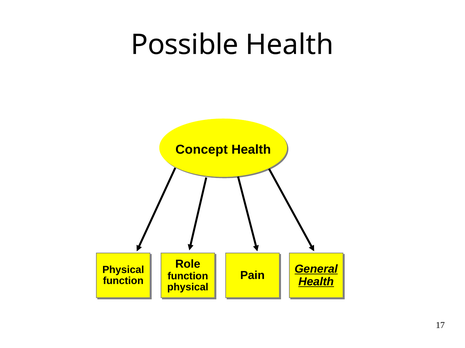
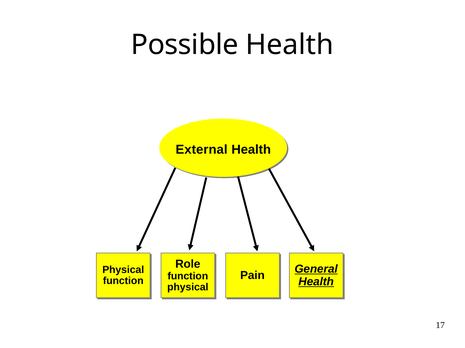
Concept: Concept -> External (202, 150)
